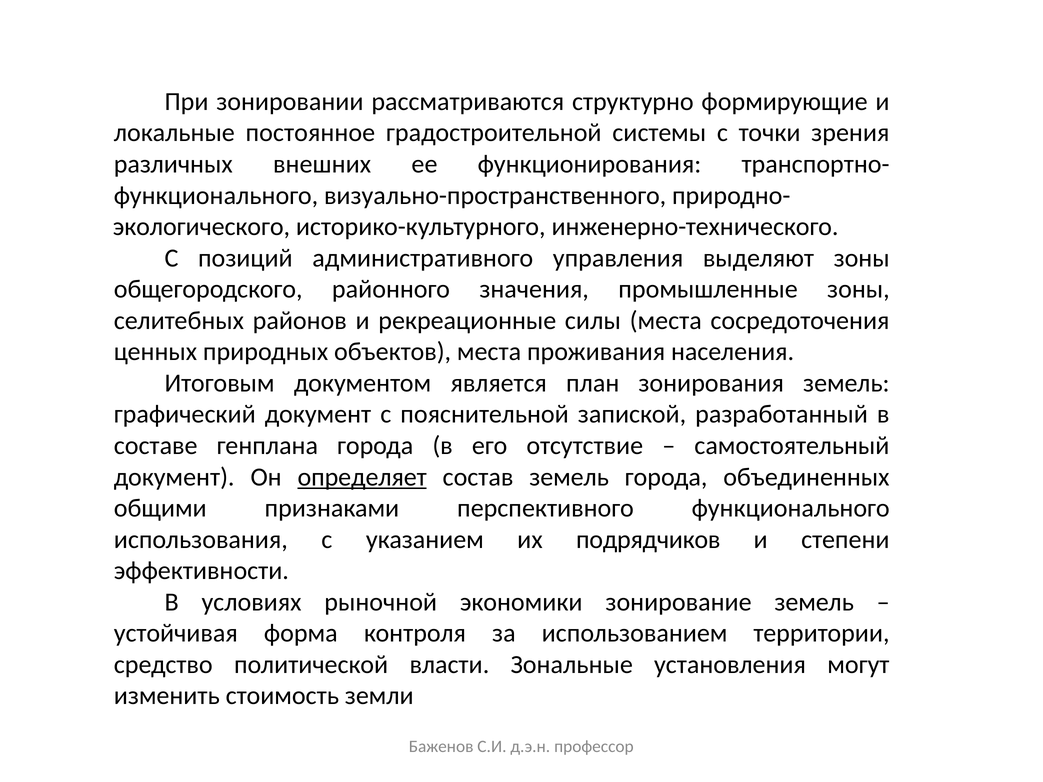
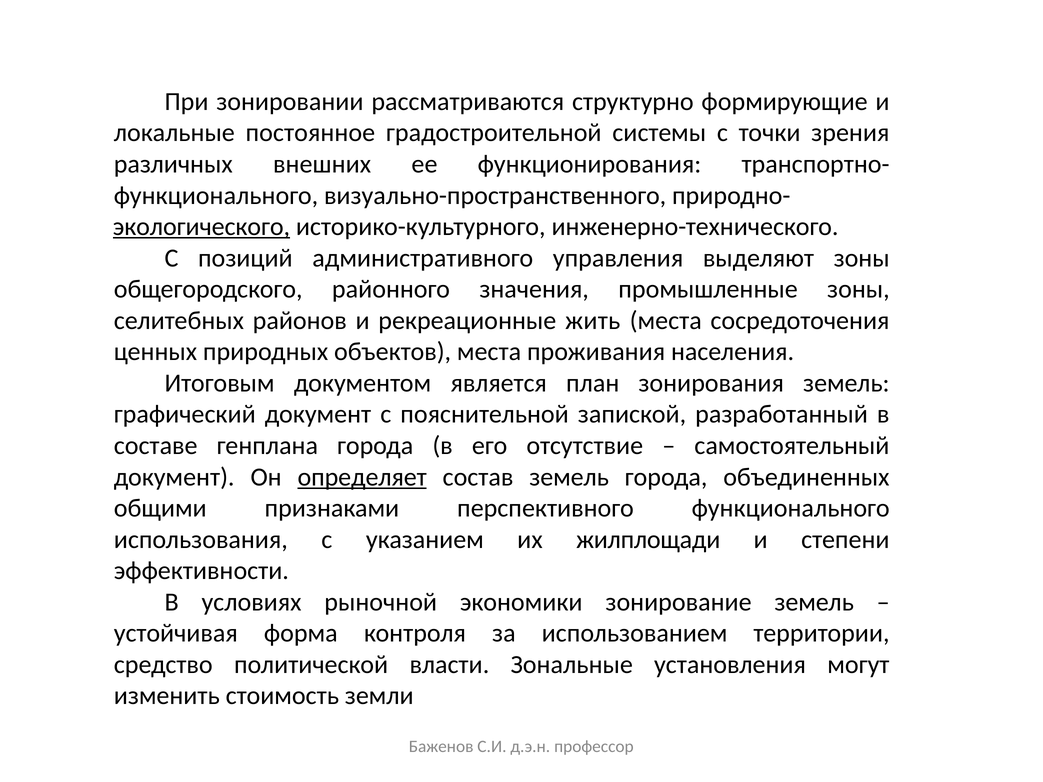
экологического underline: none -> present (201, 227)
силы: силы -> жить (593, 321)
подрядчиков: подрядчиков -> жилплощади (648, 540)
